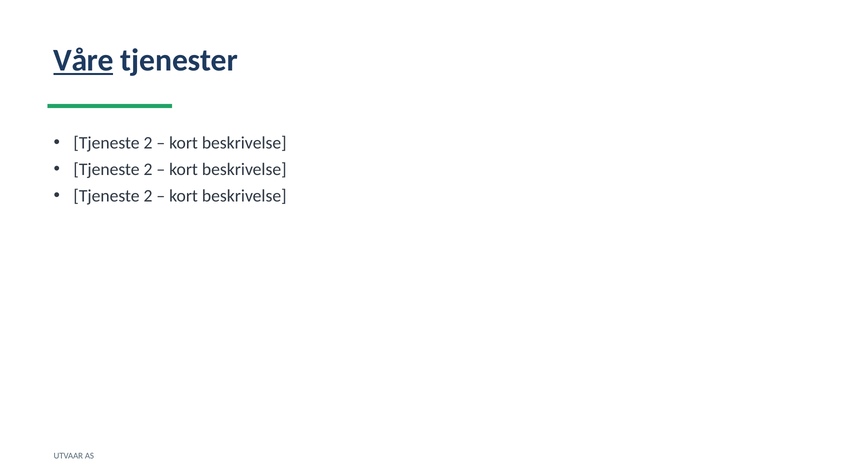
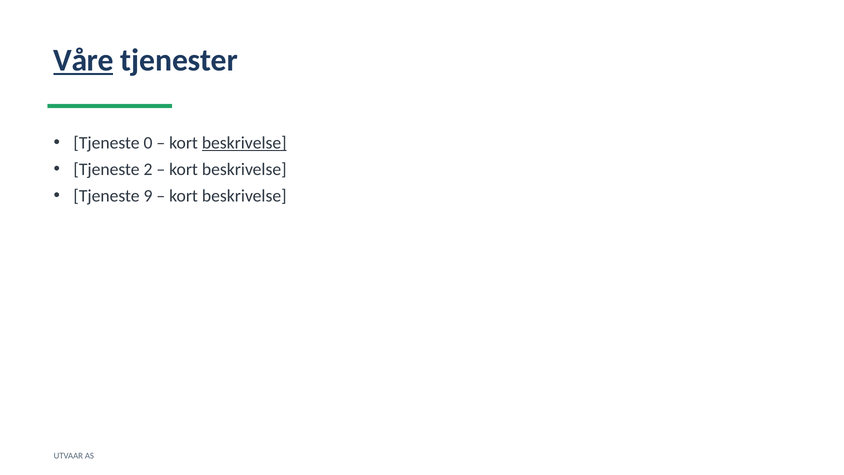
2: 2 -> 0 (148, 143)
beskrivelse underline: none -> present (244, 143)
2: 2 -> 9 (148, 196)
